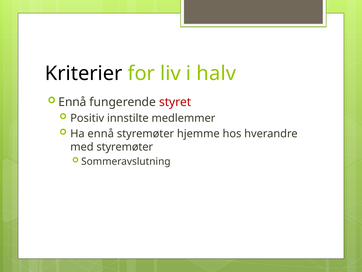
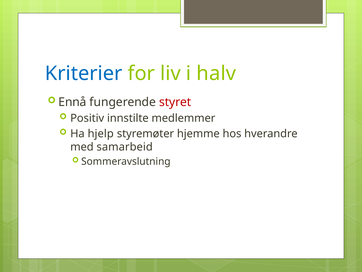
Kriterier colour: black -> blue (84, 73)
Ha ennå: ennå -> hjelp (101, 133)
med styremøter: styremøter -> samarbeid (125, 147)
